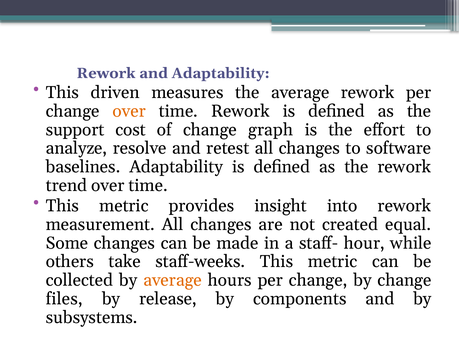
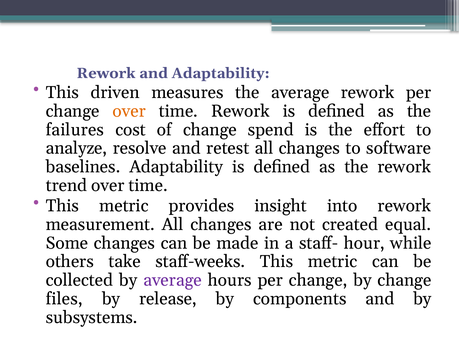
support: support -> failures (75, 130)
graph: graph -> spend (271, 130)
average colour: orange -> purple (173, 280)
